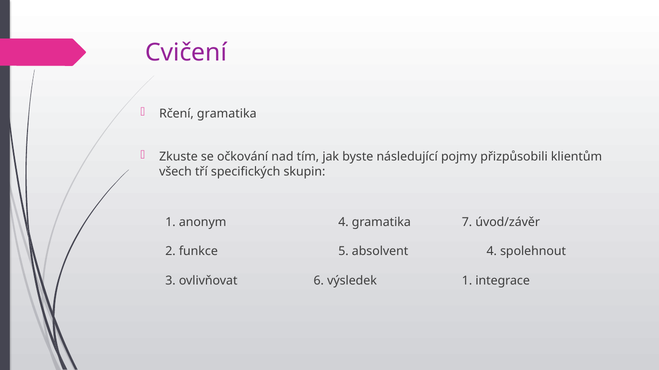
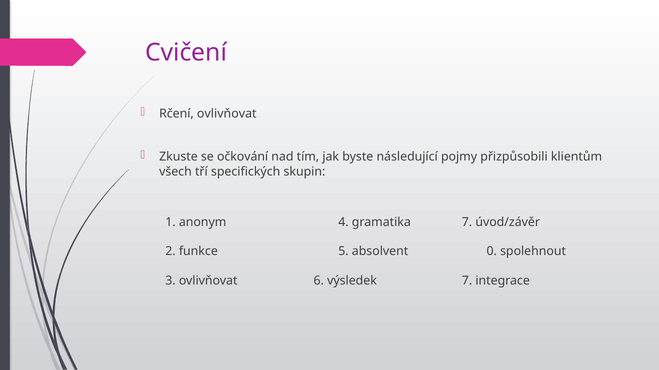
Rčení gramatika: gramatika -> ovlivňovat (227, 114)
absolvent 4: 4 -> 0 (492, 252)
výsledek 1: 1 -> 7 (467, 281)
